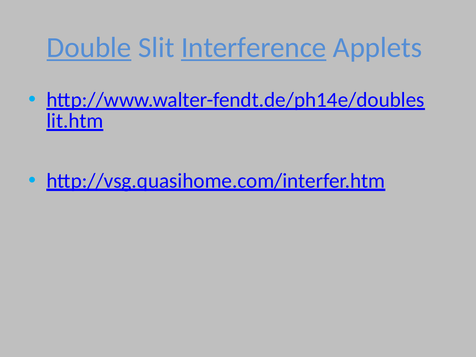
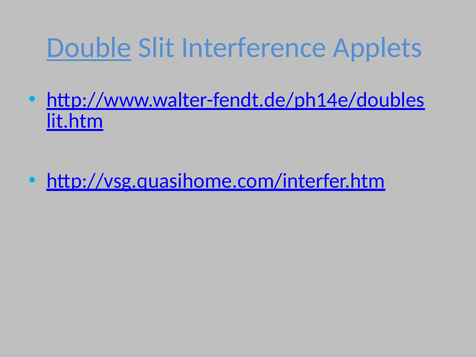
Interference underline: present -> none (254, 48)
